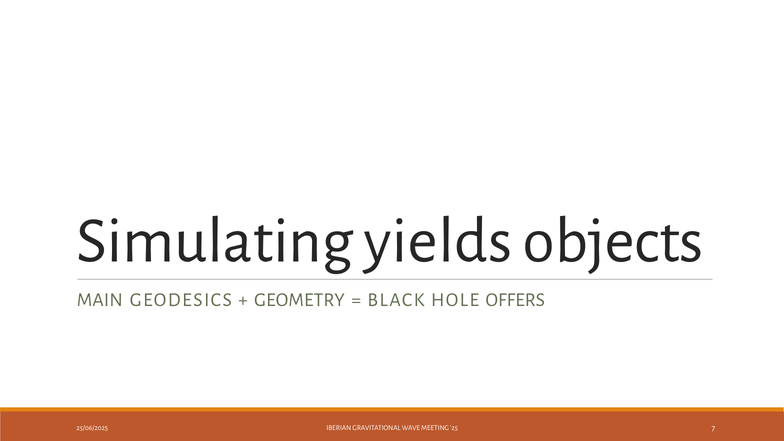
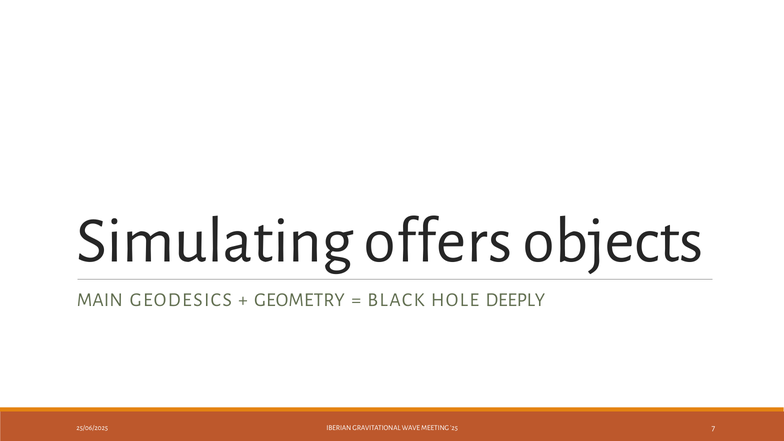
yields: yields -> offers (438, 240)
OFFERS: OFFERS -> DEEPLY (515, 300)
